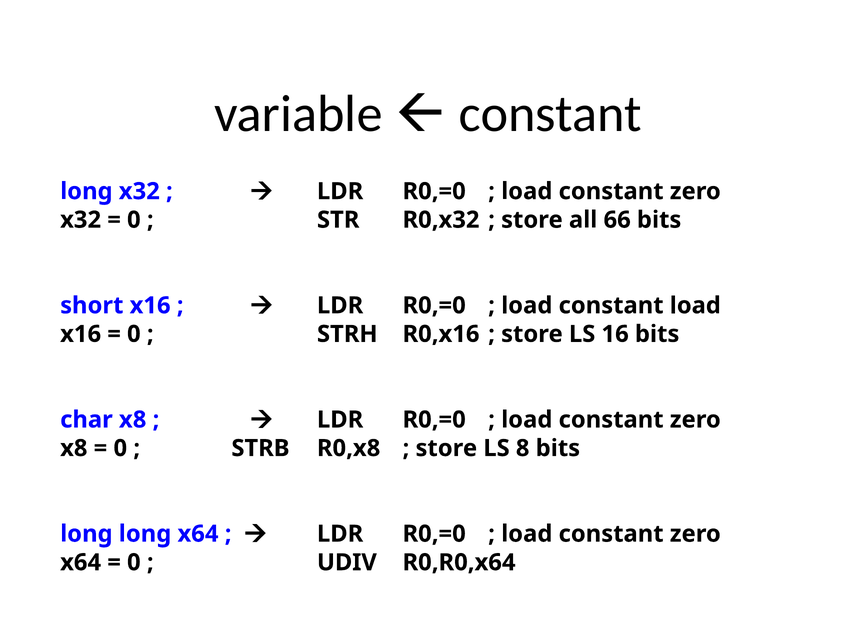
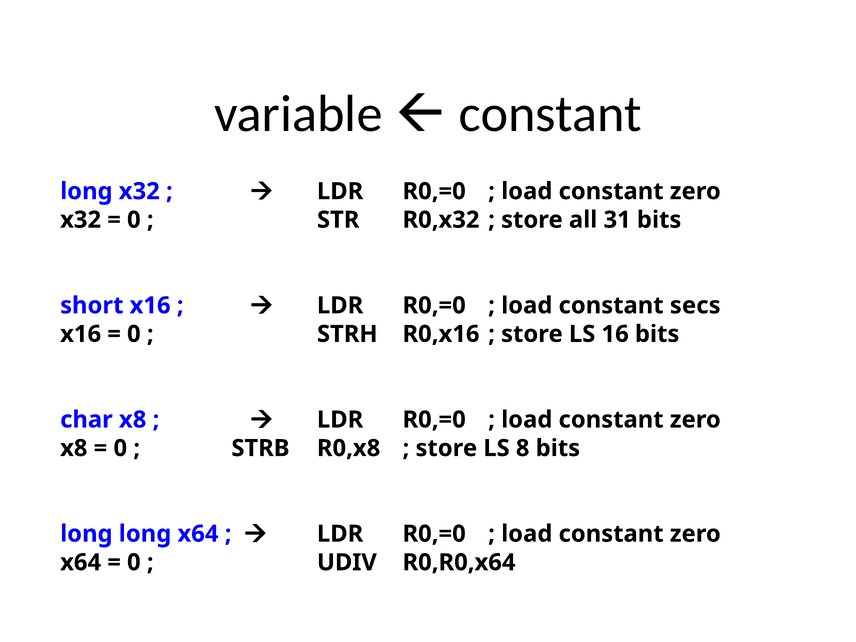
66: 66 -> 31 (617, 220)
constant load: load -> secs (695, 305)
